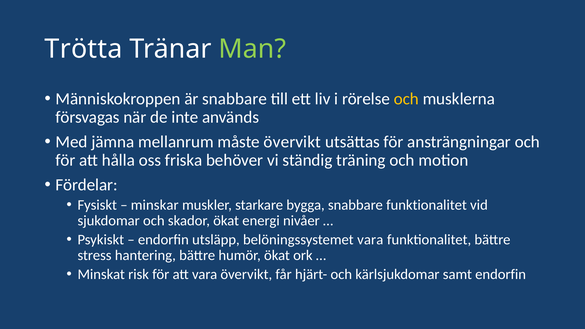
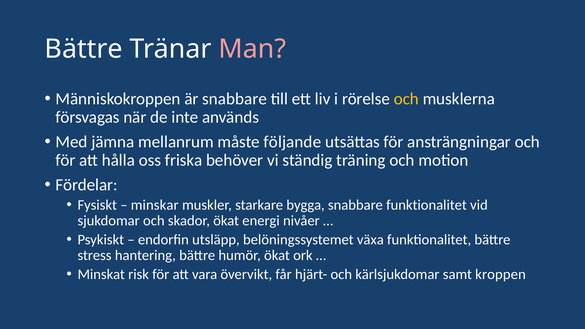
Trötta: Trötta -> Bättre (84, 49)
Man colour: light green -> pink (252, 49)
måste övervikt: övervikt -> följande (292, 142)
belöningssystemet vara: vara -> växa (370, 240)
samt endorfin: endorfin -> kroppen (501, 274)
